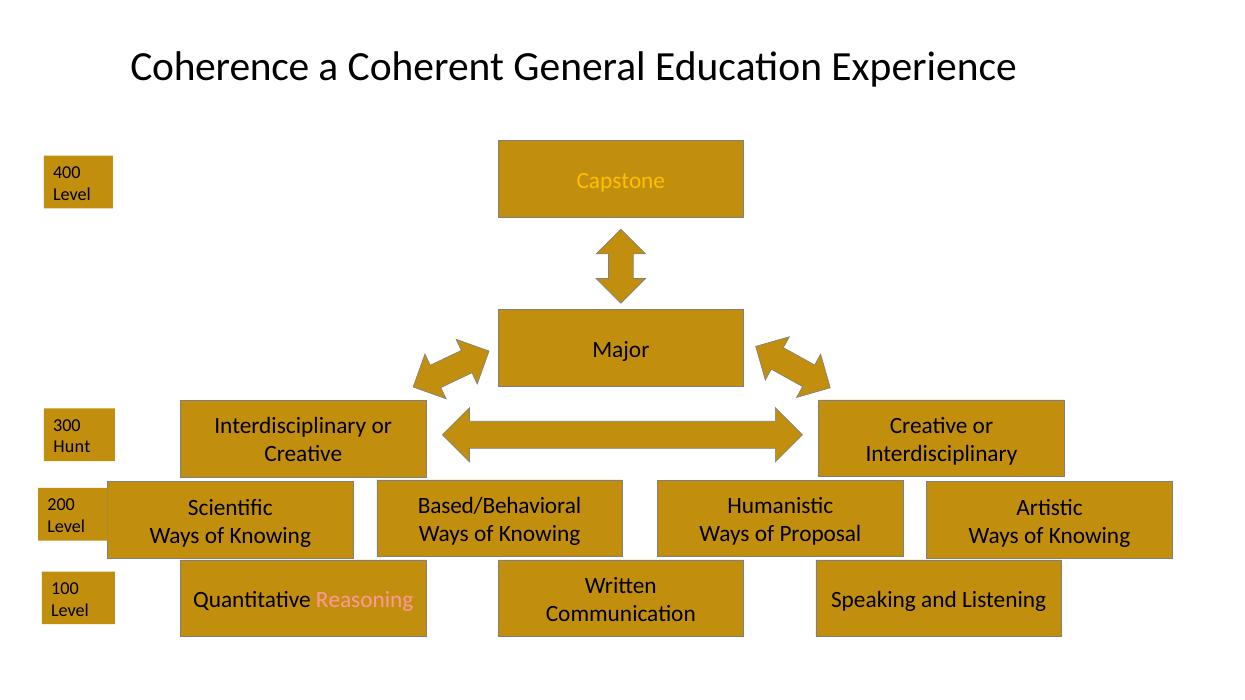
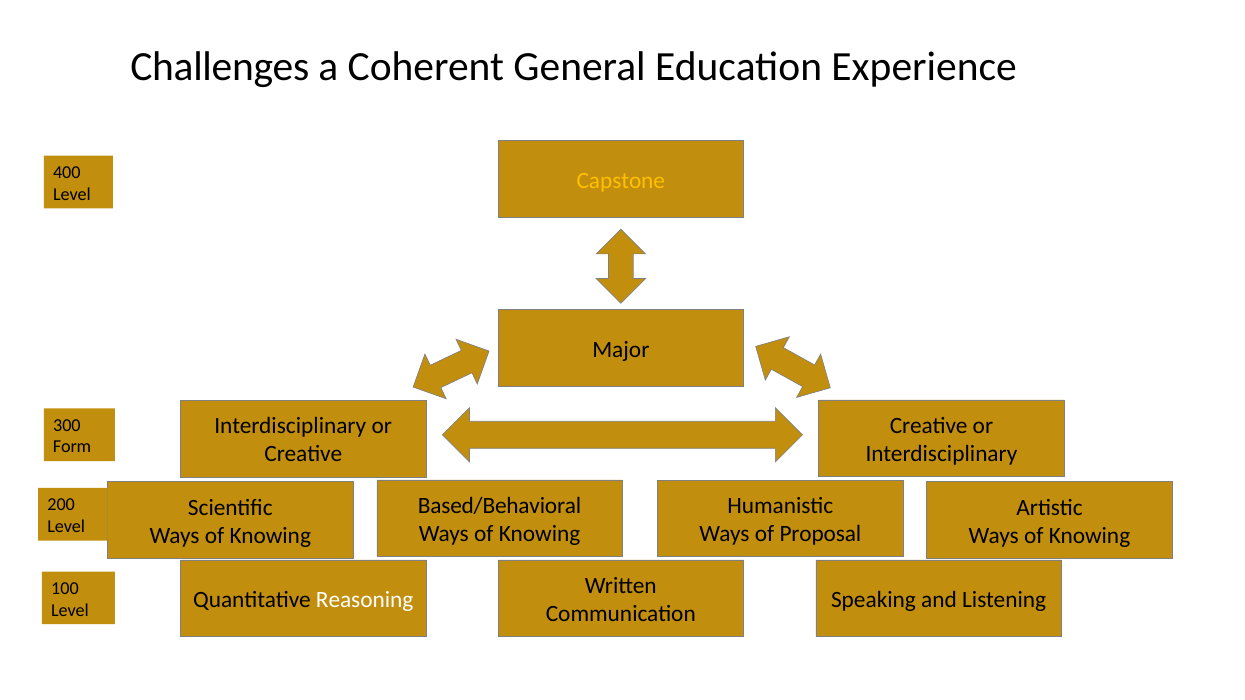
Coherence: Coherence -> Challenges (220, 66)
Hunt: Hunt -> Form (72, 447)
Reasoning colour: pink -> white (365, 600)
